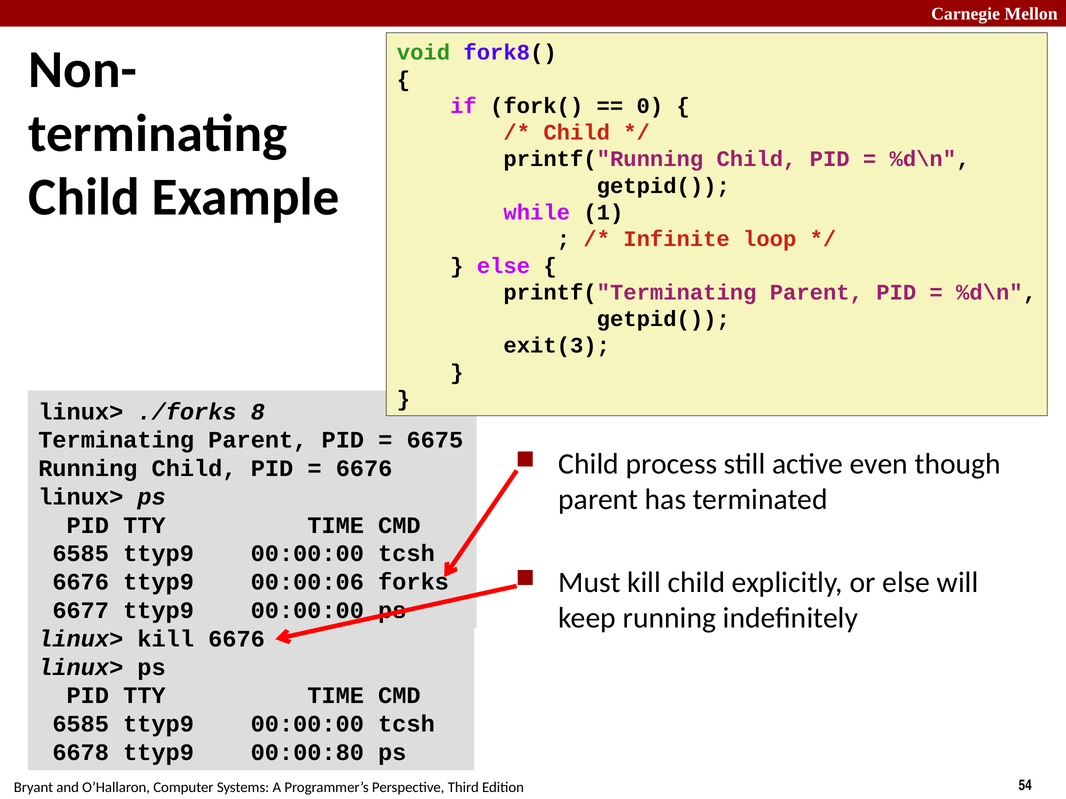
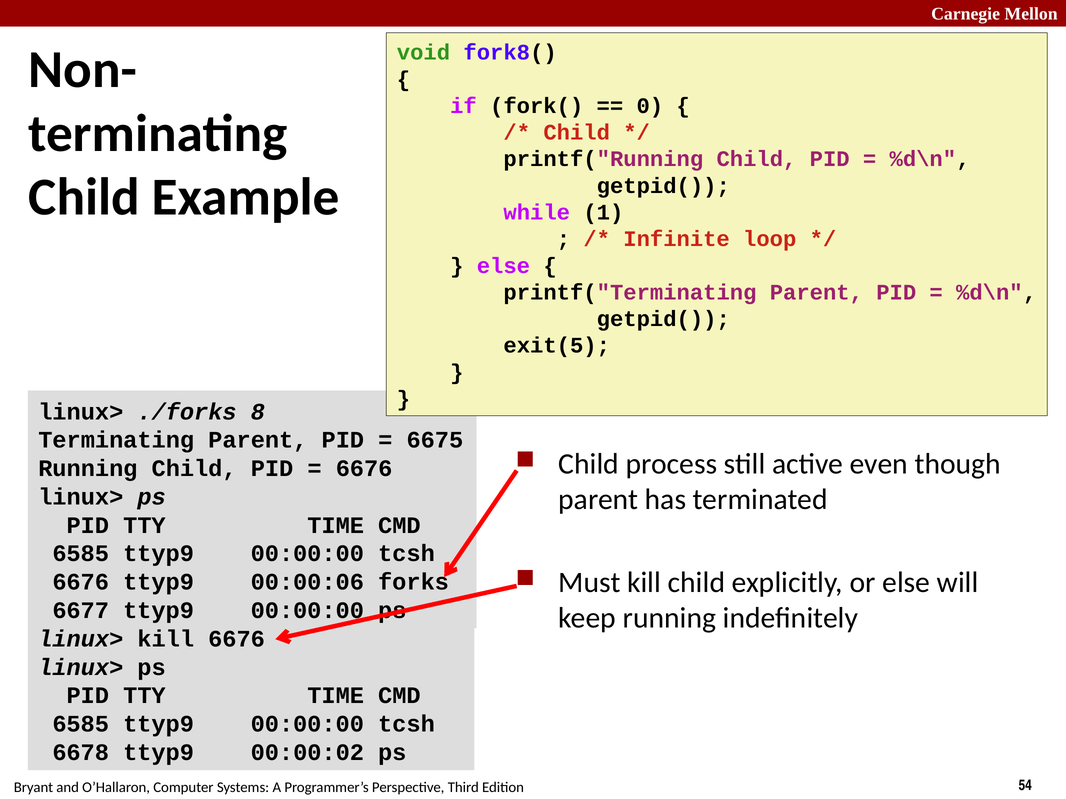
exit(3: exit(3 -> exit(5 (557, 346)
00:00:80: 00:00:80 -> 00:00:02 (307, 753)
